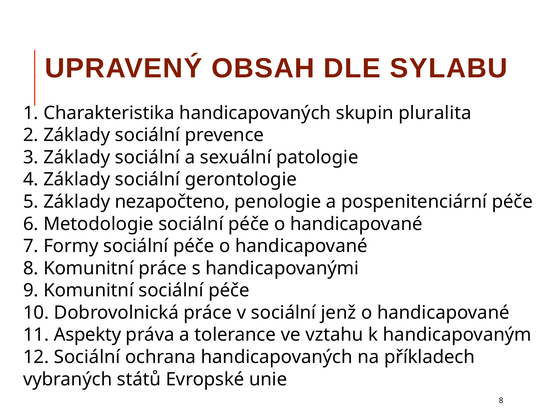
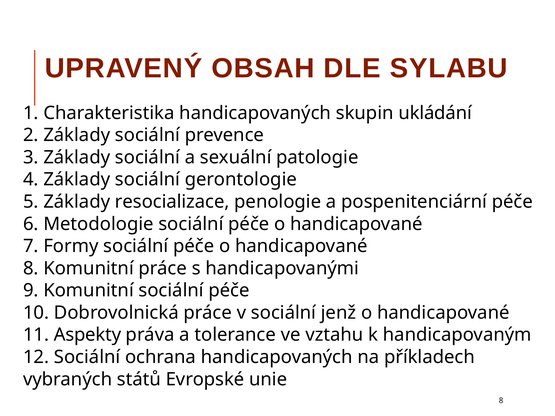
pluralita: pluralita -> ukládání (435, 113)
nezapočteno: nezapočteno -> resocializace (172, 202)
